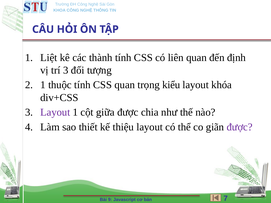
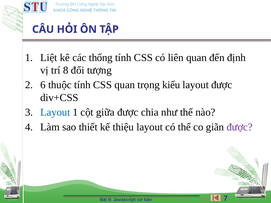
thành: thành -> thống (101, 58)
trí 3: 3 -> 8 (66, 70)
2 1: 1 -> 6 (43, 85)
layout khóa: khóa -> được (222, 85)
Layout colour: purple -> blue (55, 112)
